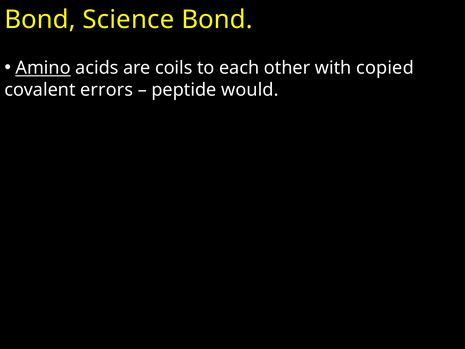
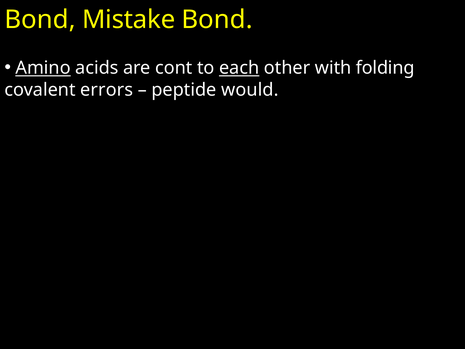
Science: Science -> Mistake (129, 20)
coils: coils -> cont (174, 68)
each underline: none -> present (239, 68)
copied: copied -> folding (385, 68)
